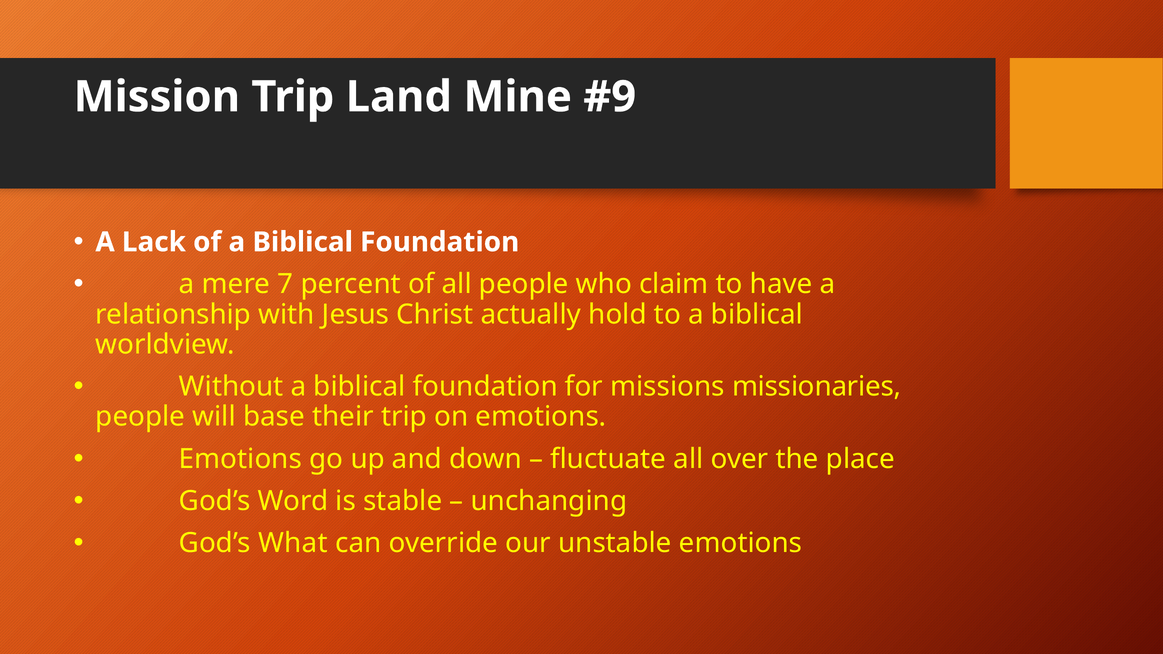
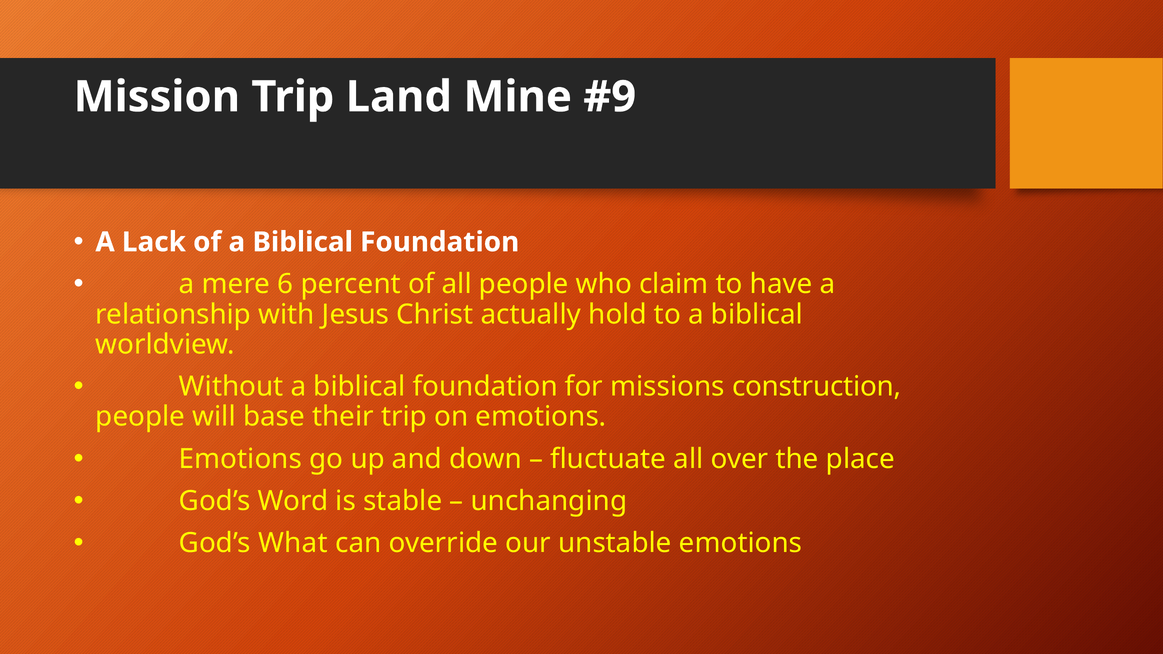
7: 7 -> 6 (285, 284)
missionaries: missionaries -> construction (817, 387)
